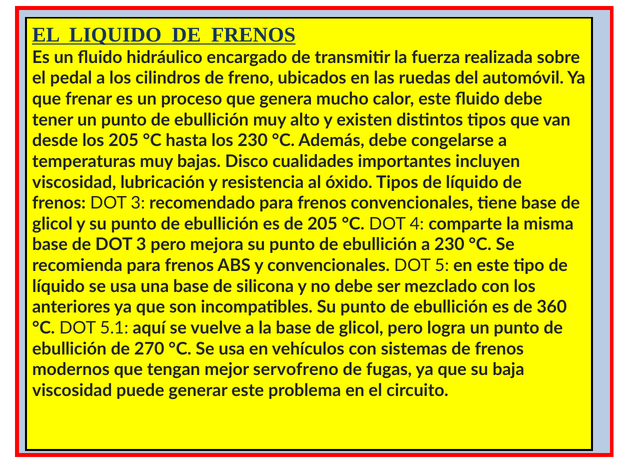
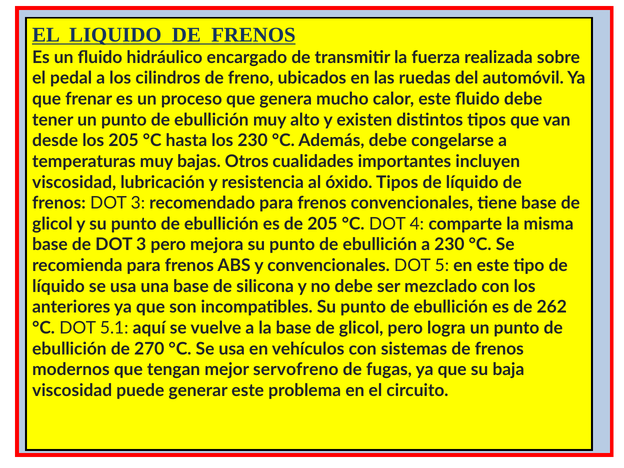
Disco: Disco -> Otros (247, 162)
360: 360 -> 262 (552, 307)
